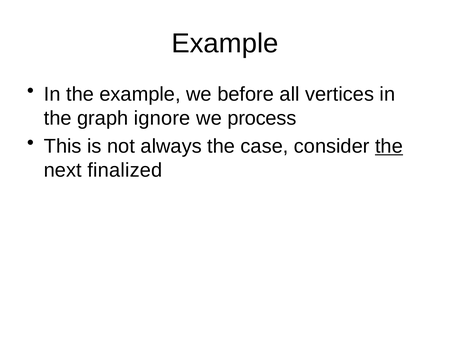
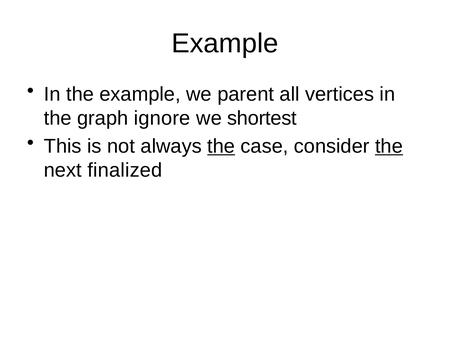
before: before -> parent (246, 94)
process: process -> shortest (262, 118)
the underline: none -> present (221, 146)
